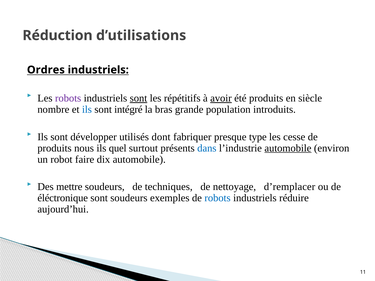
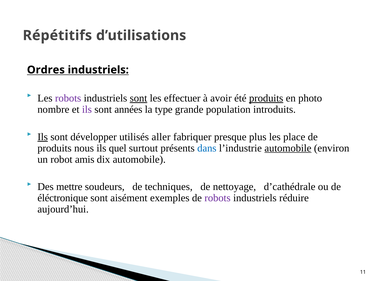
Réduction: Réduction -> Répétitifs (57, 35)
répétitifs: répétitifs -> effectuer (182, 98)
avoir underline: present -> none (221, 98)
produits underline: none -> present (266, 98)
siècle: siècle -> photo (310, 98)
ils colour: blue -> purple (87, 109)
intégré: intégré -> années (128, 109)
bras: bras -> type (164, 109)
Ils underline: none -> present (43, 137)
dont: dont -> aller (161, 137)
type: type -> plus (258, 137)
cesse: cesse -> place (294, 137)
faire: faire -> amis (85, 159)
d’remplacer: d’remplacer -> d’cathédrale (290, 187)
sont soudeurs: soudeurs -> aisément (129, 198)
robots colour: blue -> purple (218, 198)
